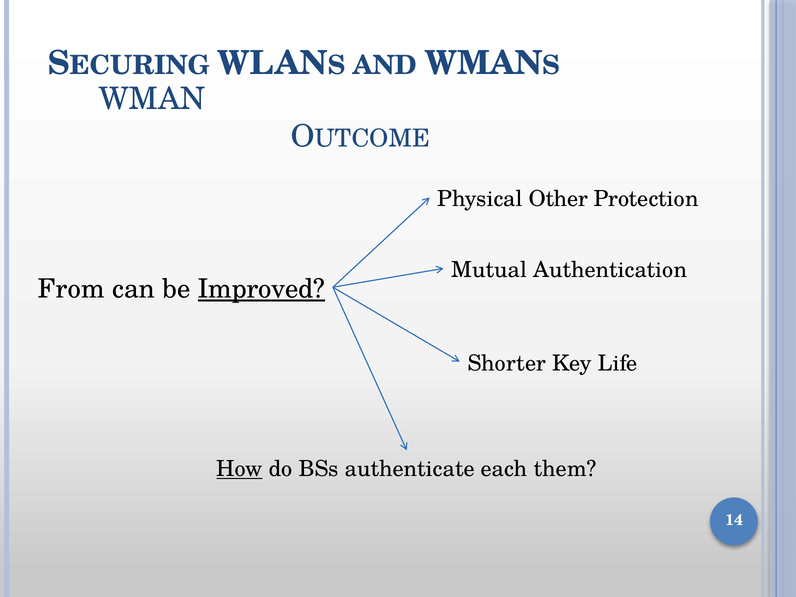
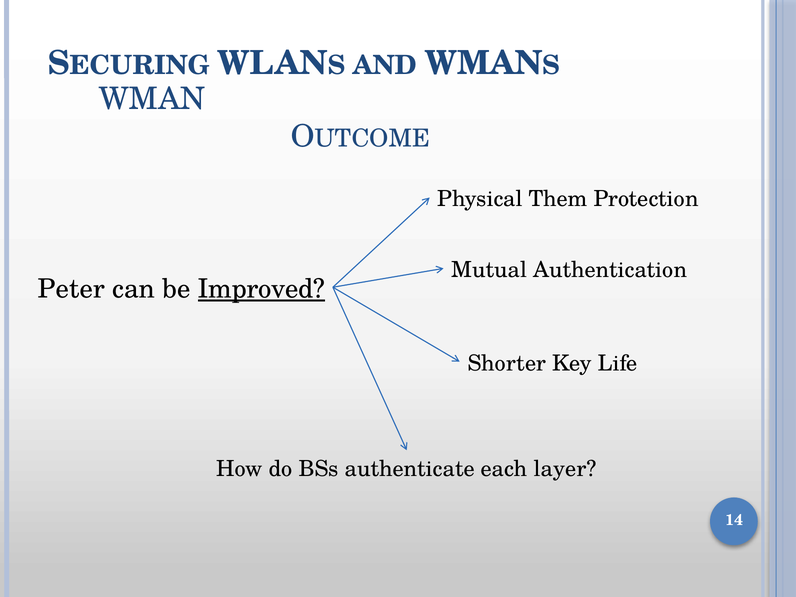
Other: Other -> Them (558, 199)
From: From -> Peter (71, 289)
How underline: present -> none (239, 469)
them: them -> layer (565, 469)
